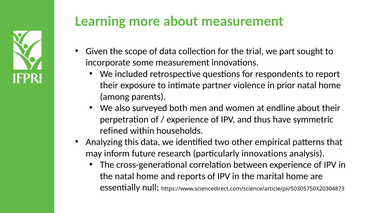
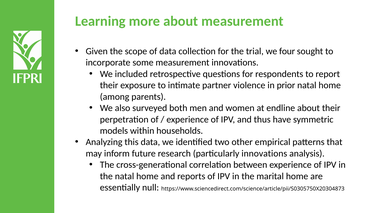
part: part -> four (287, 51)
refined: refined -> models (114, 131)
